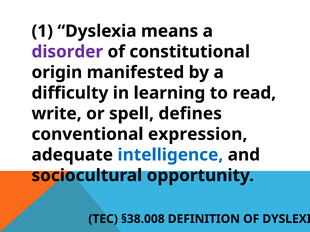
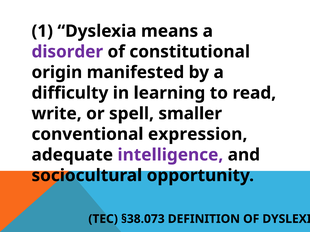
defines: defines -> smaller (190, 114)
intelligence colour: blue -> purple (170, 155)
§38.008: §38.008 -> §38.073 (143, 219)
